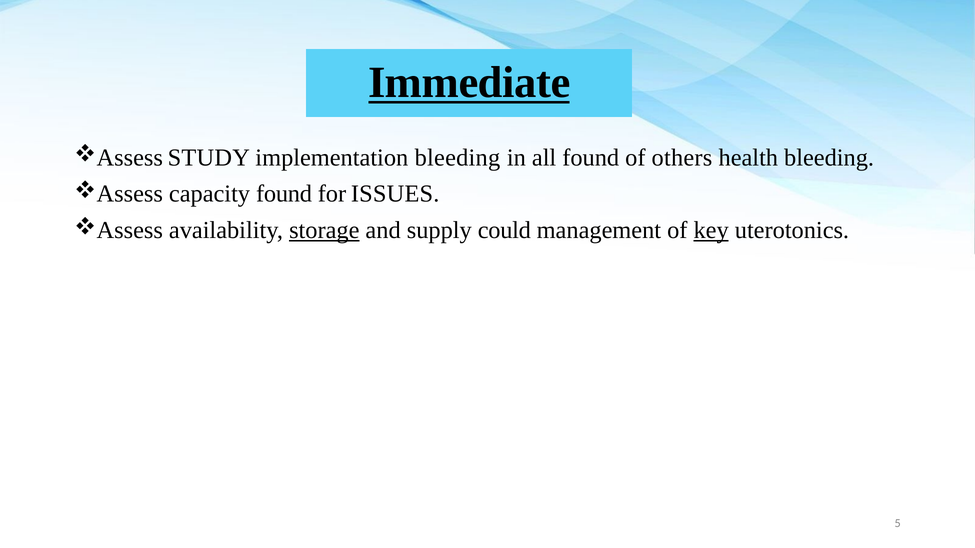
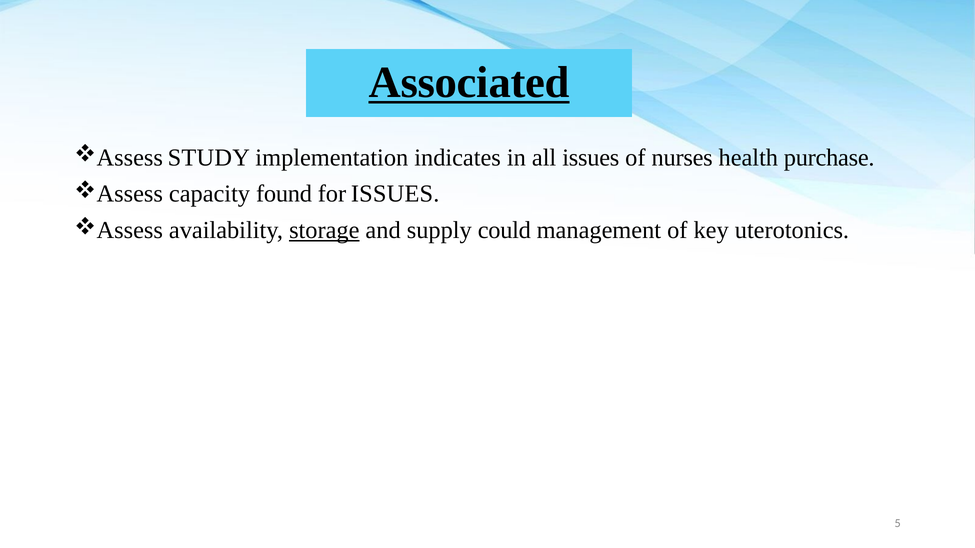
Immediate: Immediate -> Associated (469, 83)
implementation bleeding: bleeding -> indicates (458, 158)
all found: found -> issues (591, 158)
others: others -> nurses (682, 158)
health bleeding: bleeding -> purchase (829, 158)
key underline: present -> none (711, 231)
